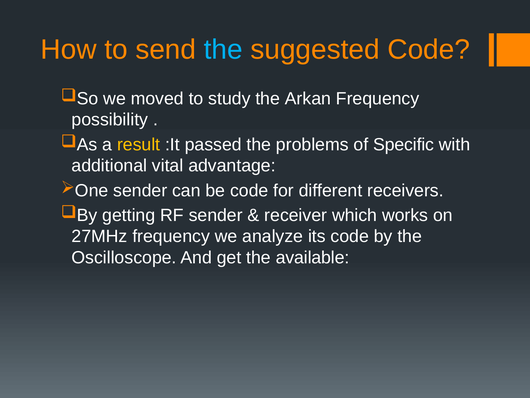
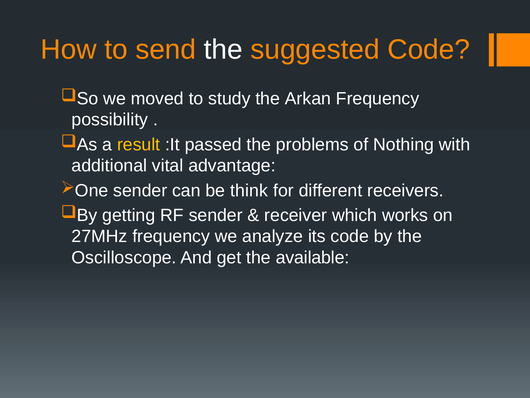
the colour: light blue -> white (223, 49)
Specific: Specific -> Nothing (404, 144)
be code: code -> think (249, 190)
